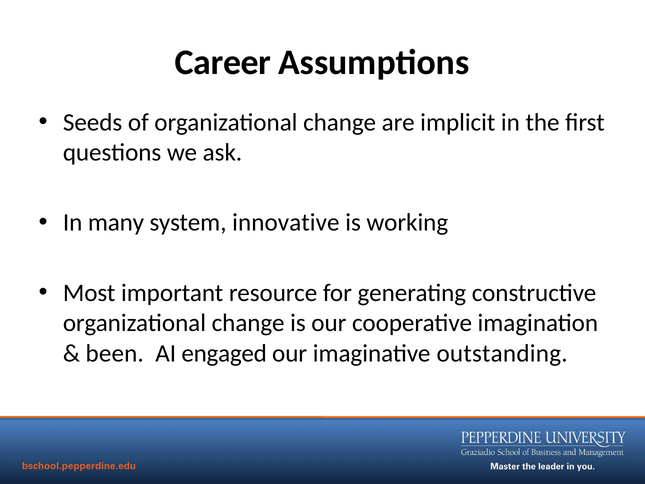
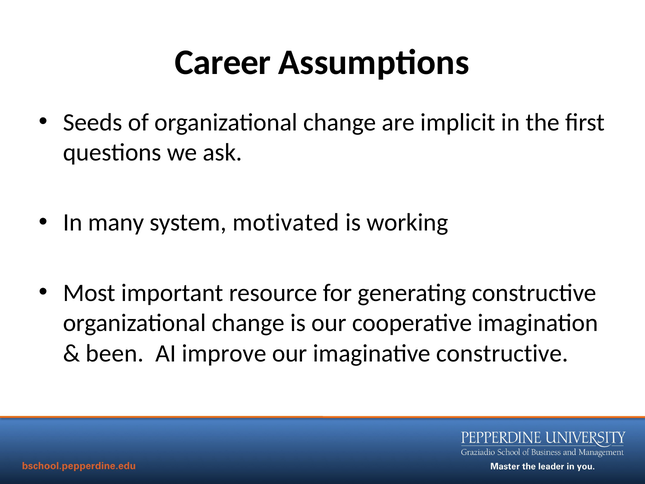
innovative: innovative -> motivated (286, 223)
engaged: engaged -> improve (224, 353)
imaginative outstanding: outstanding -> constructive (502, 353)
